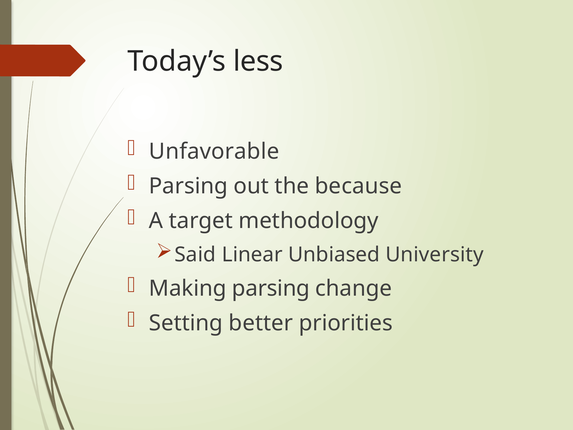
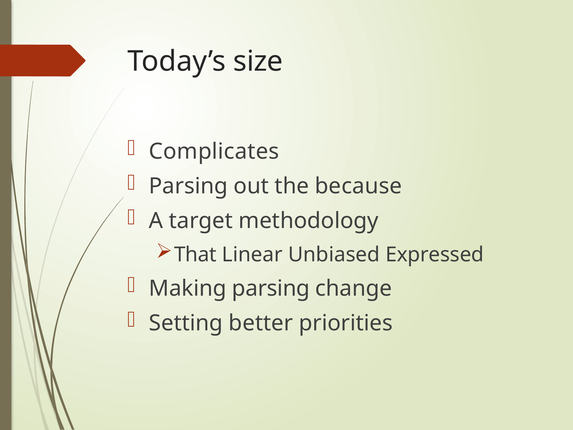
less: less -> size (258, 61)
Unfavorable: Unfavorable -> Complicates (214, 151)
Said: Said -> That (195, 254)
University: University -> Expressed (435, 254)
